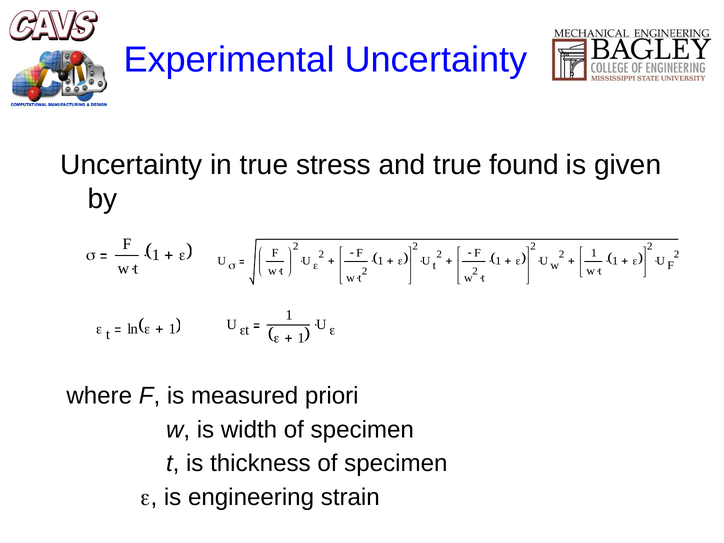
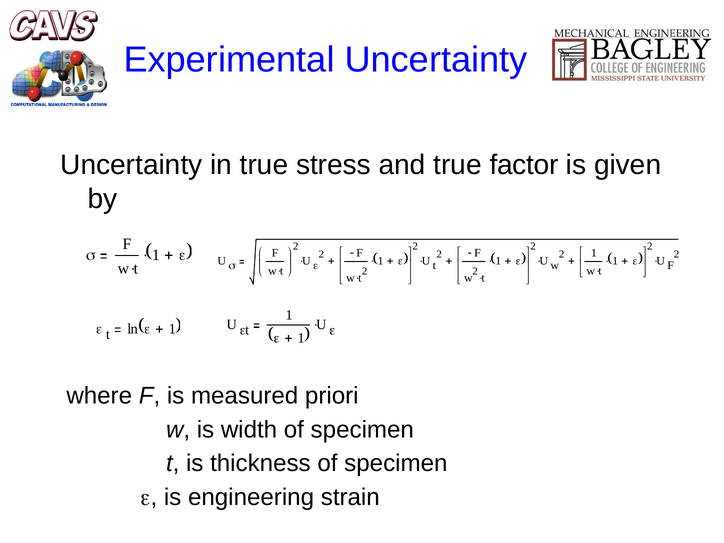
found: found -> factor (524, 165)
